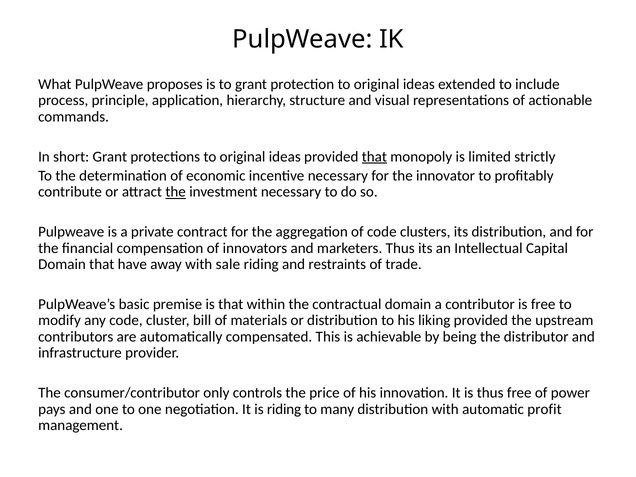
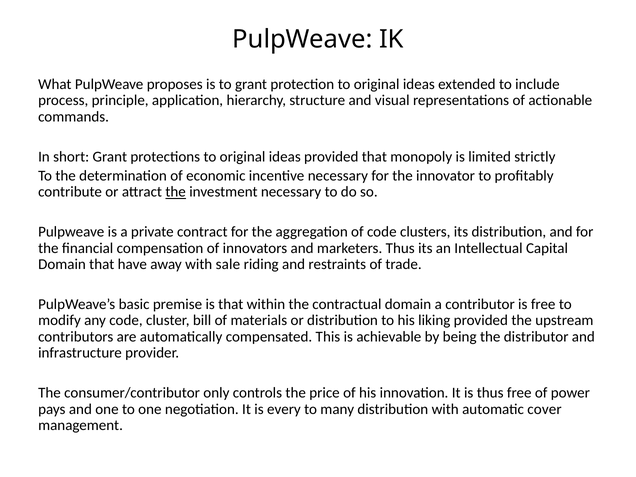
that underline: present -> none (374, 157)
is riding: riding -> every (284, 409)
profit: profit -> cover (545, 409)
